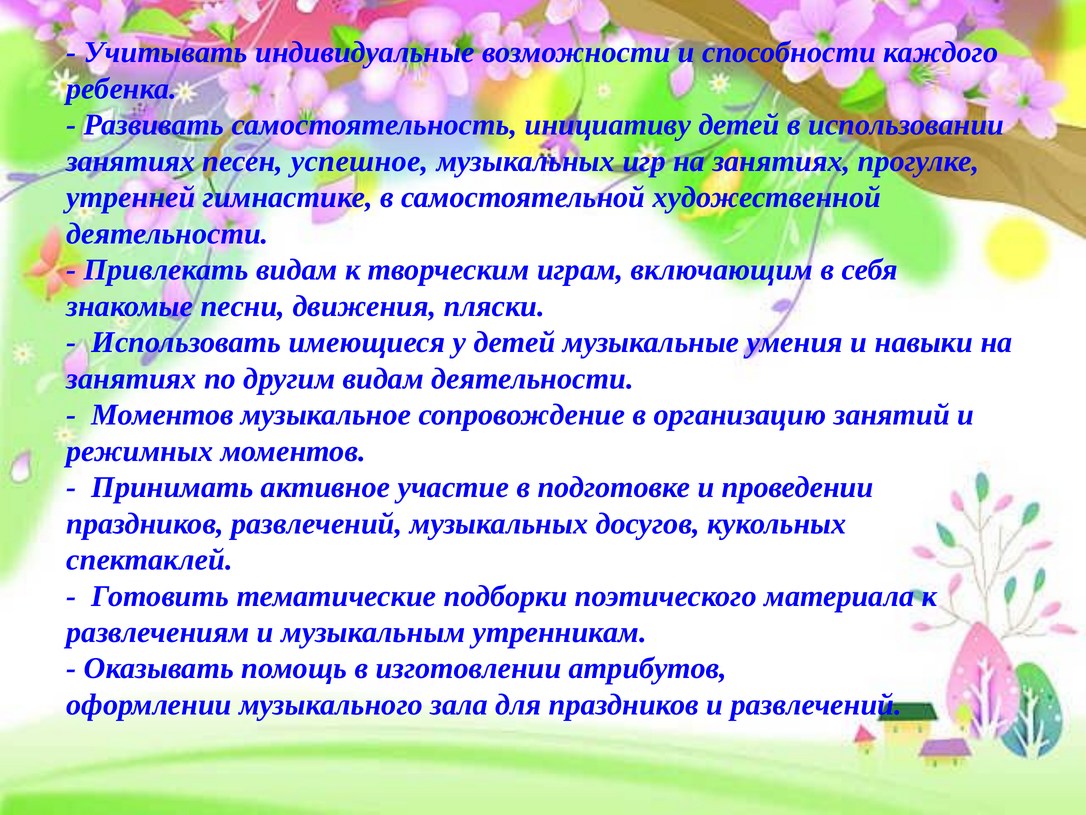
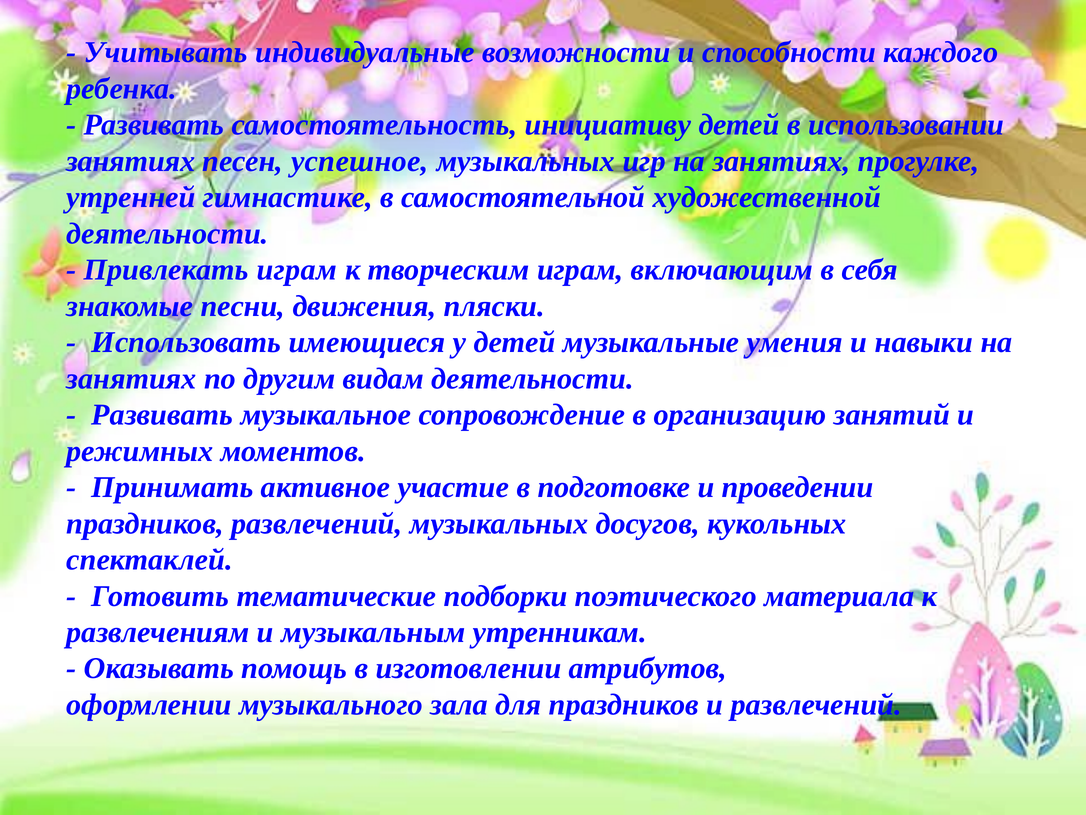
Привлекать видам: видам -> играм (297, 270)
Моментов: Моментов -> Развивать (162, 415)
